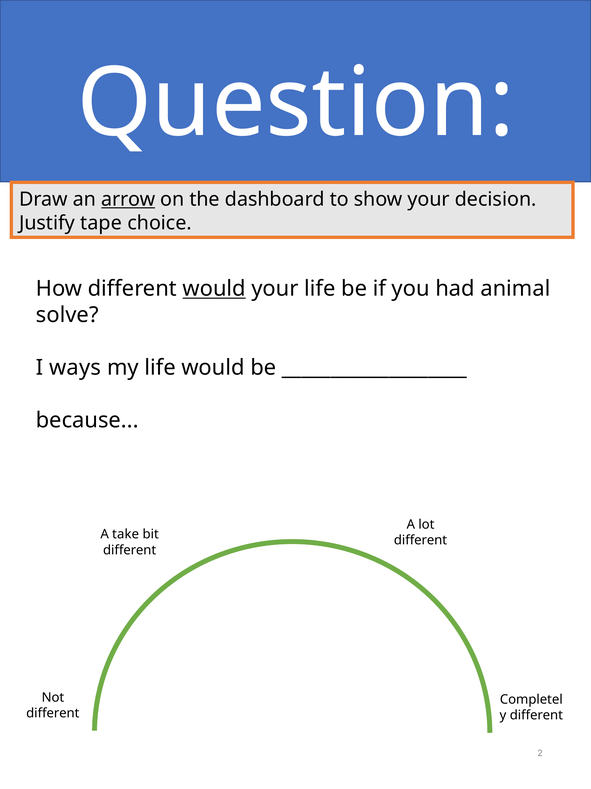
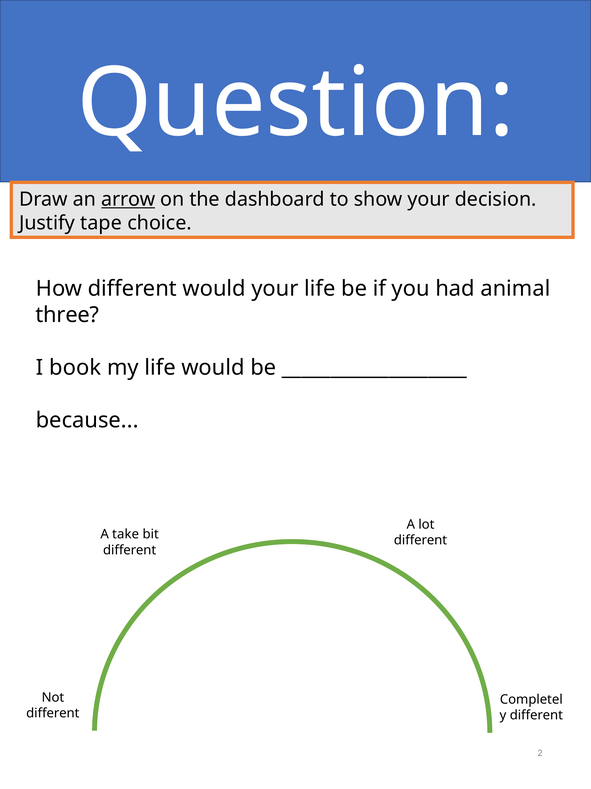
would underline: present -> none (214, 288)
solve: solve -> three (67, 315)
ways: ways -> book (75, 367)
